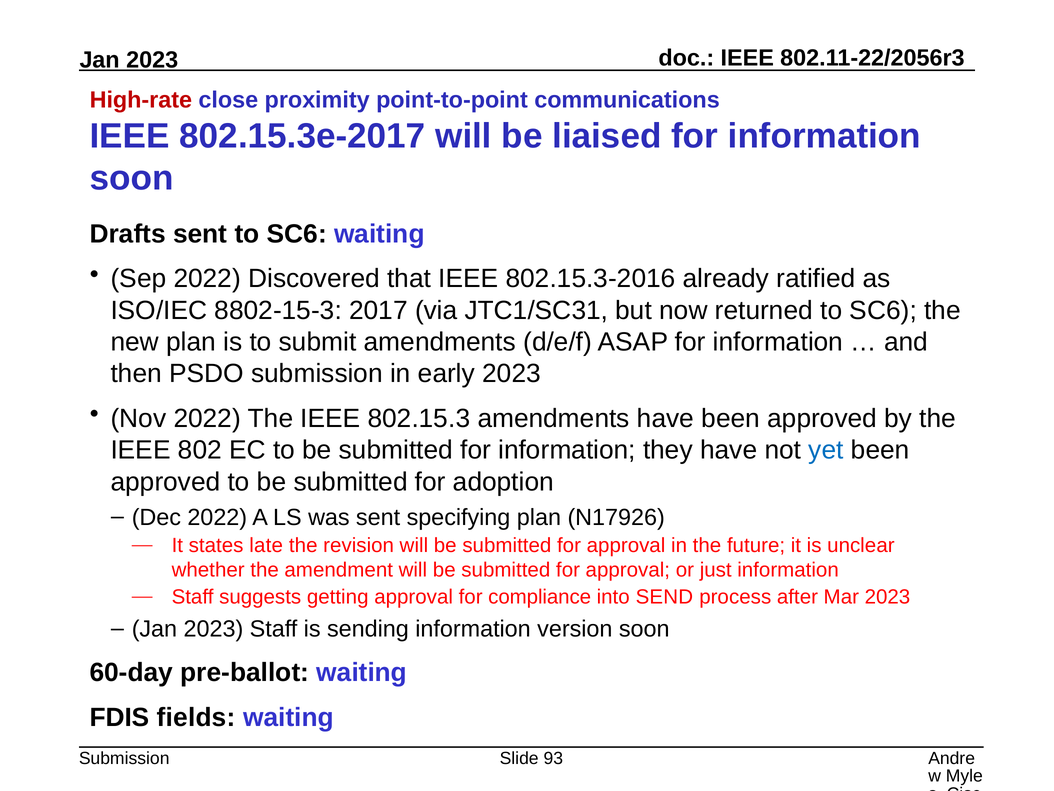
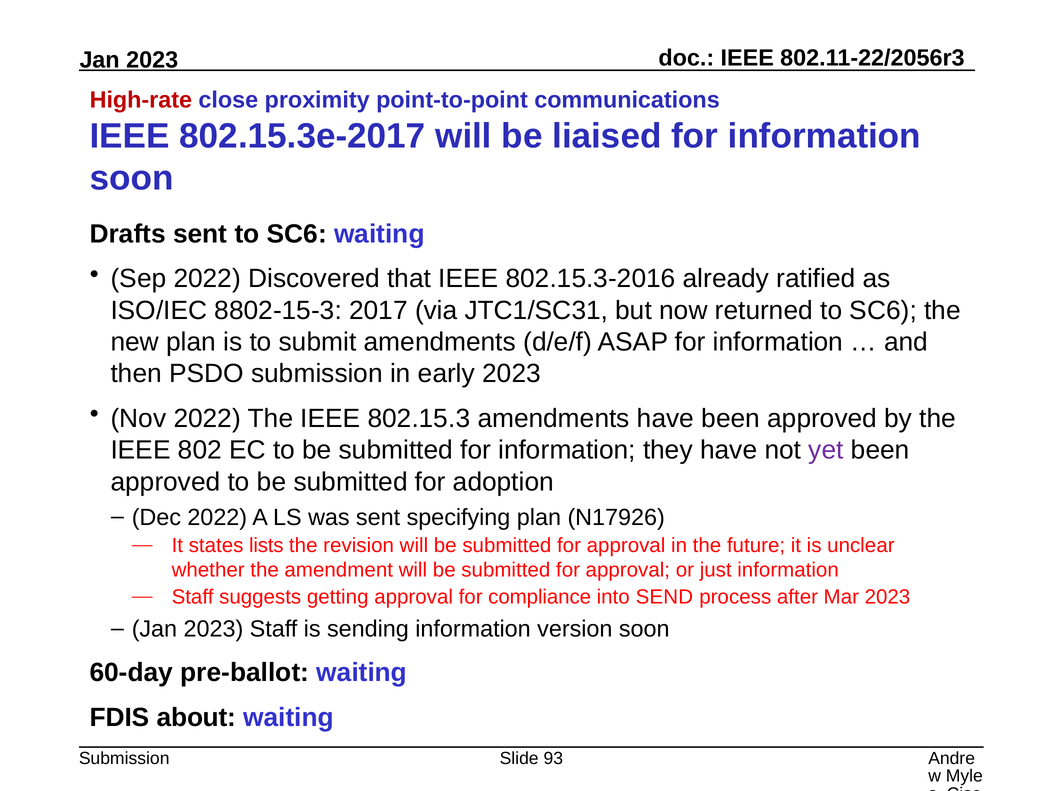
yet colour: blue -> purple (826, 450)
late: late -> lists (266, 545)
fields: fields -> about (196, 717)
